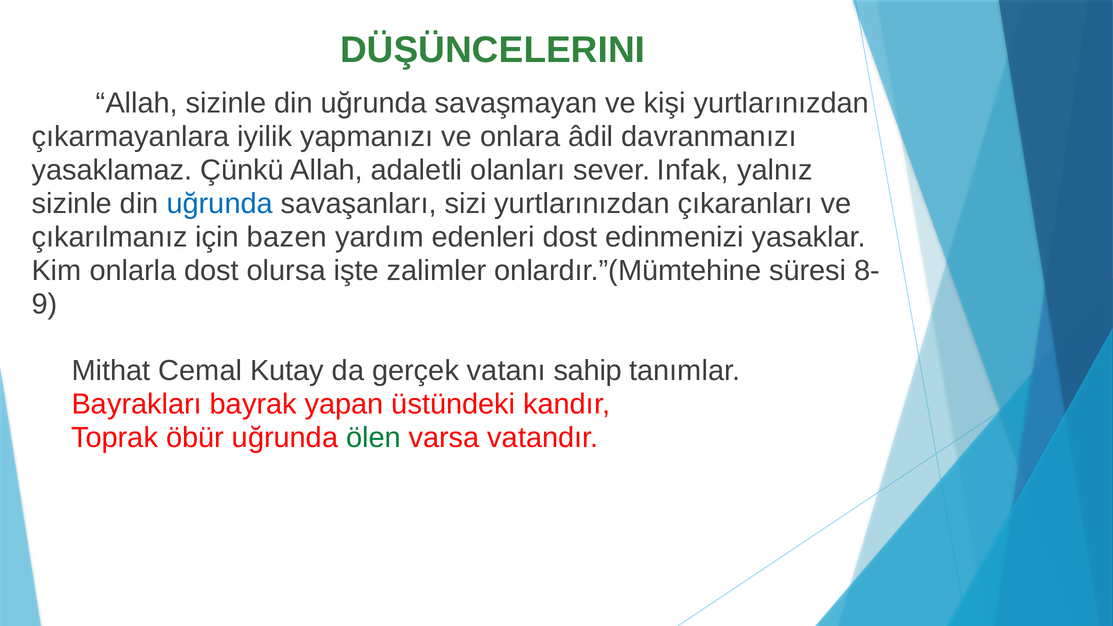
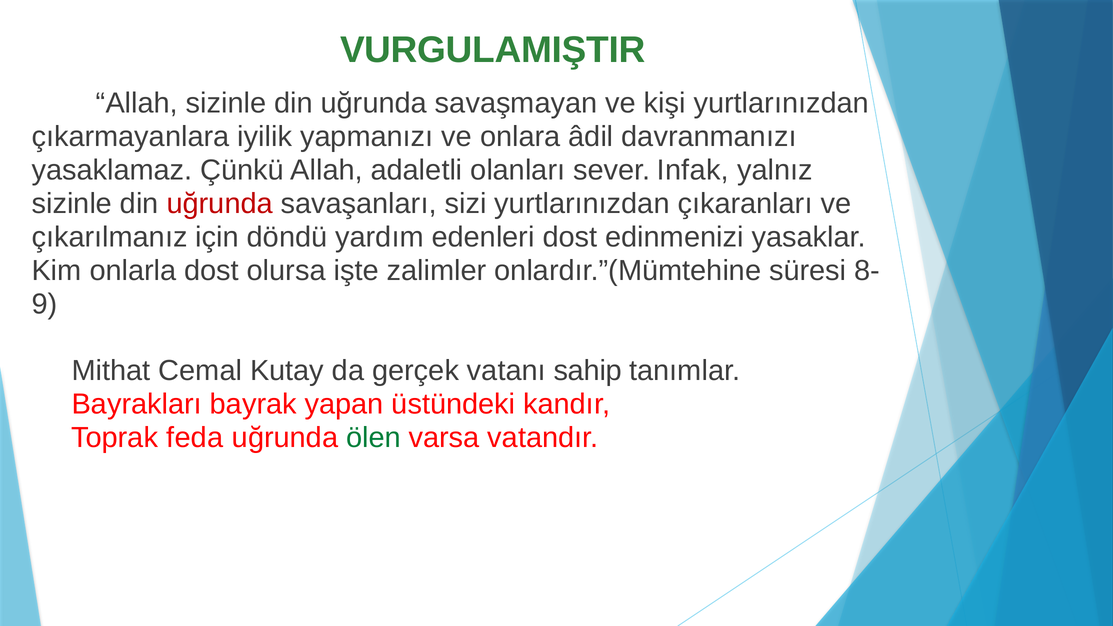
DÜŞÜNCELERINI: DÜŞÜNCELERINI -> VURGULAMIŞTIR (493, 50)
uğrunda colour: blue -> red (220, 204)
bazen: bazen -> döndü (287, 237)
öbür: öbür -> feda (195, 438)
